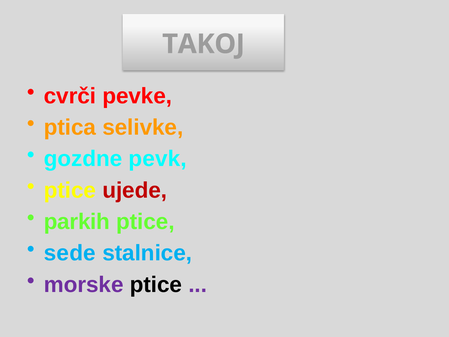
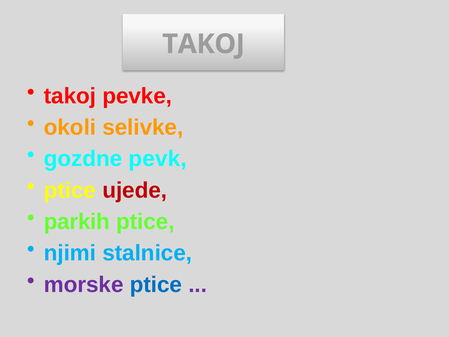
cvrči: cvrči -> takoj (70, 96)
ptica: ptica -> okoli (70, 127)
sede: sede -> njimi (70, 253)
ptice colour: black -> blue (156, 284)
